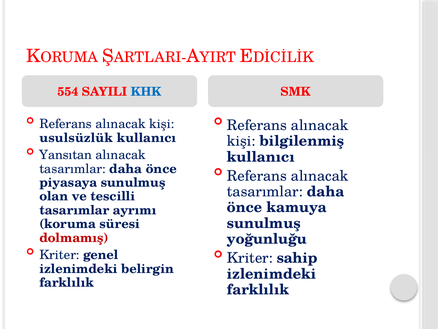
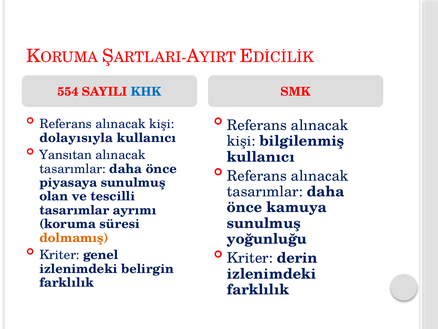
usulsüzlük: usulsüzlük -> dolayısıyla (76, 138)
dolmamış colour: red -> orange (74, 238)
sahip: sahip -> derin (297, 258)
